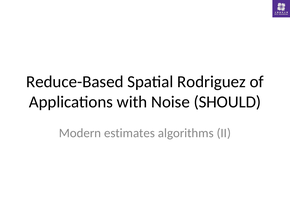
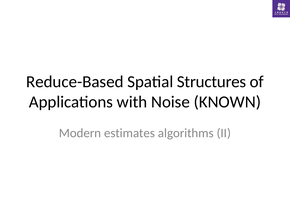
Rodriguez: Rodriguez -> Structures (212, 82)
SHOULD: SHOULD -> KNOWN (227, 102)
